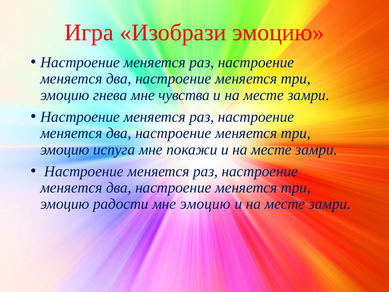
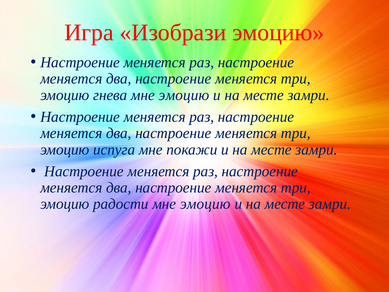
гнева мне чувства: чувства -> эмоцию (184, 95)
